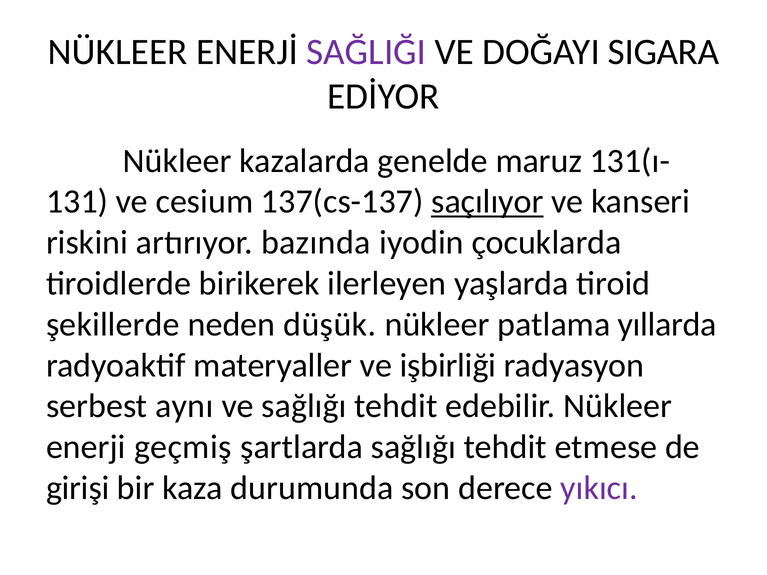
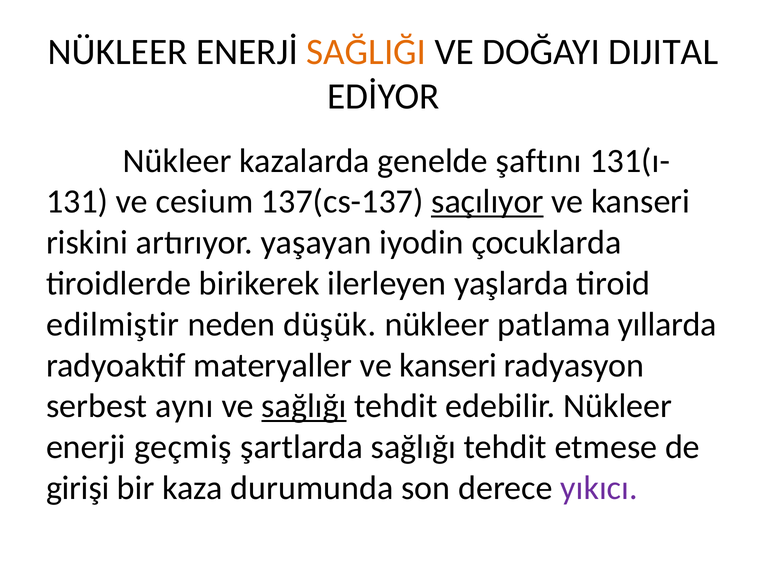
SAĞLIĞI colour: purple -> orange (366, 52)
SIGARA: SIGARA -> DIJITAL (663, 52)
maruz: maruz -> şaftını (539, 161)
bazında: bazında -> yaşayan (316, 243)
şekillerde: şekillerde -> edilmiştir (113, 325)
materyaller ve işbirliği: işbirliği -> kanseri (448, 365)
sağlığı underline: none -> present (304, 406)
